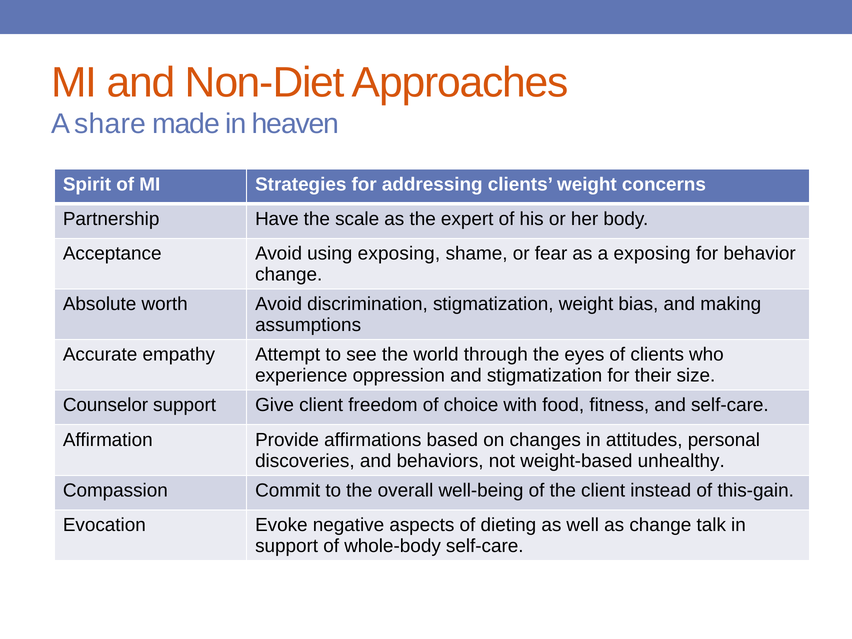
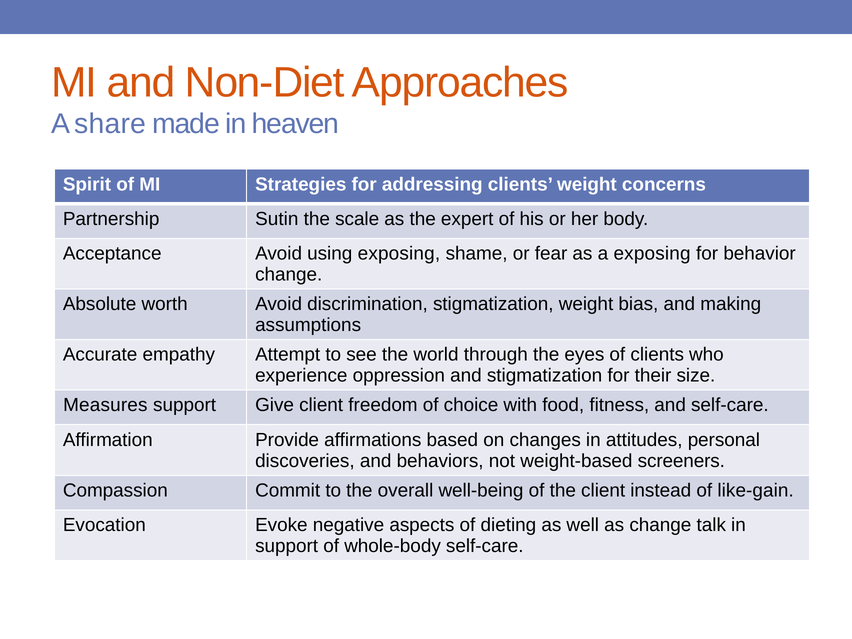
Have: Have -> Sutin (277, 219)
Counselor: Counselor -> Measures (105, 405)
unhealthy: unhealthy -> screeners (681, 461)
this-gain: this-gain -> like-gain (756, 490)
